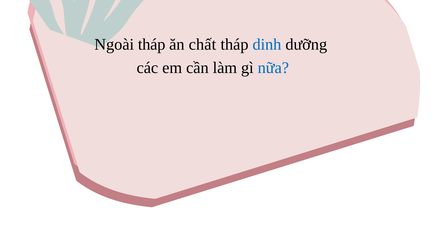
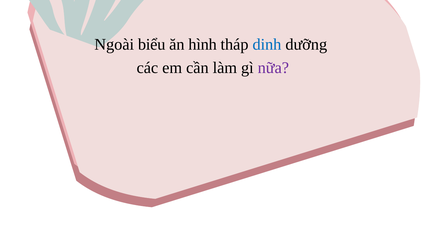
Ngoài tháp: tháp -> biểu (152, 44)
chất: chất -> hình (203, 44)
nữa colour: blue -> purple (273, 68)
